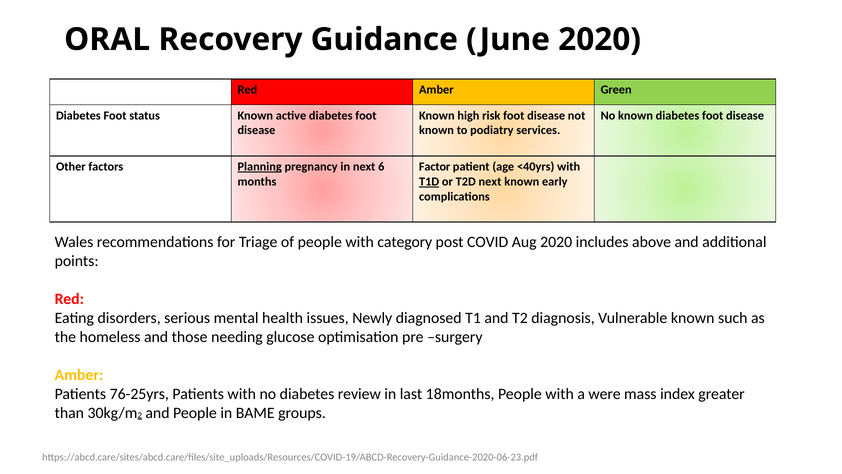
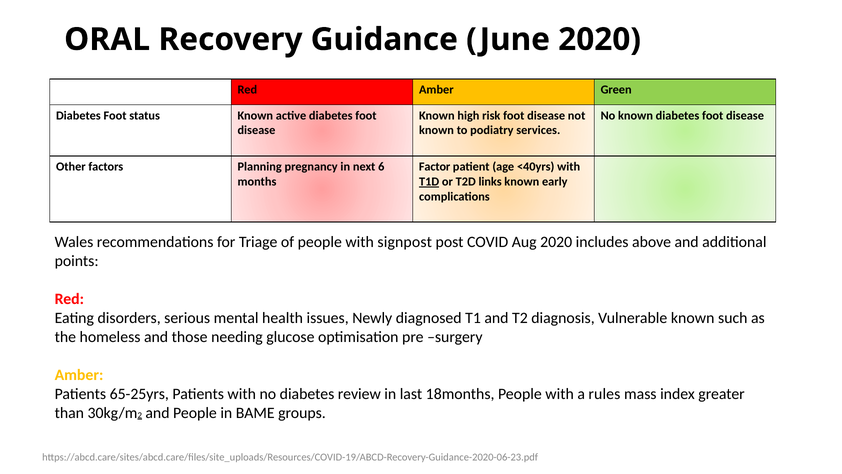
Planning underline: present -> none (260, 167)
T2D next: next -> links (490, 181)
category: category -> signpost (405, 242)
76-25yrs: 76-25yrs -> 65-25yrs (139, 394)
were: were -> rules (604, 394)
